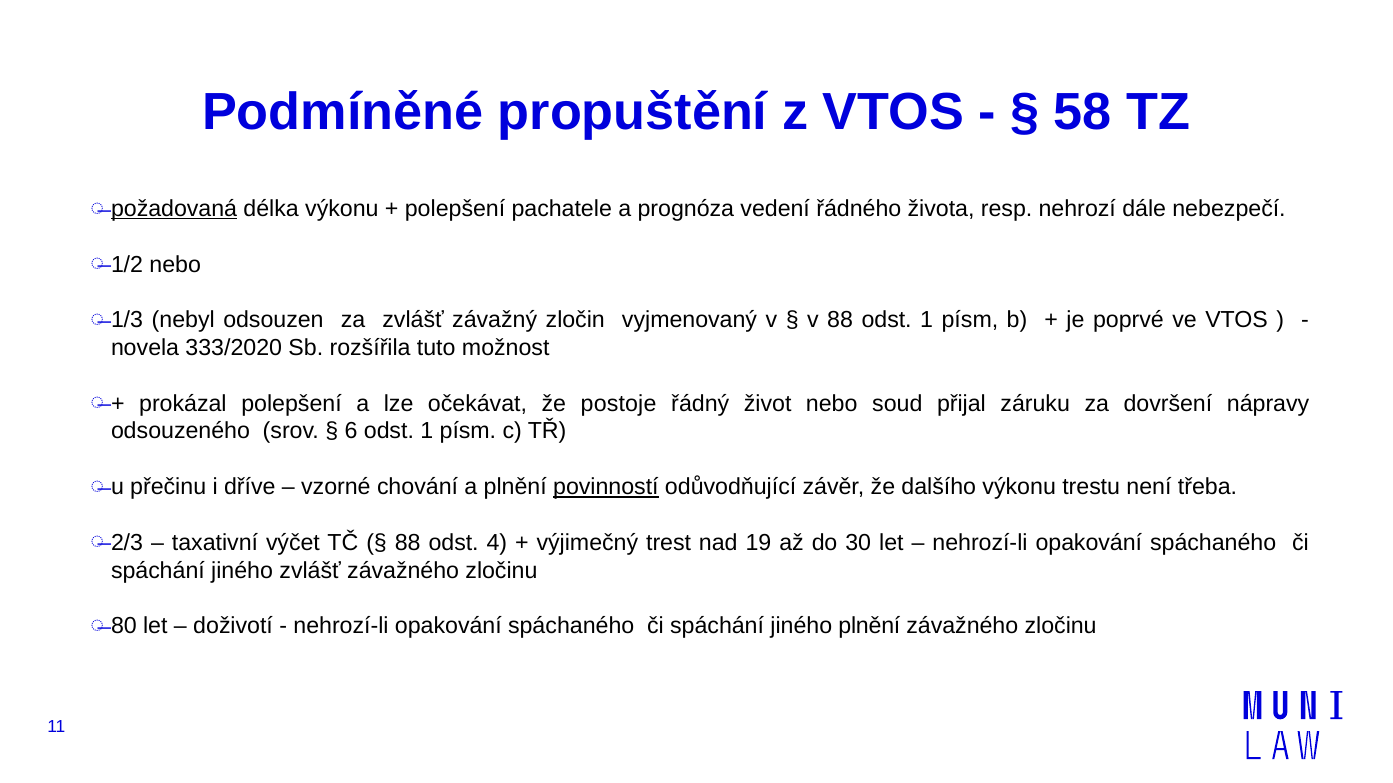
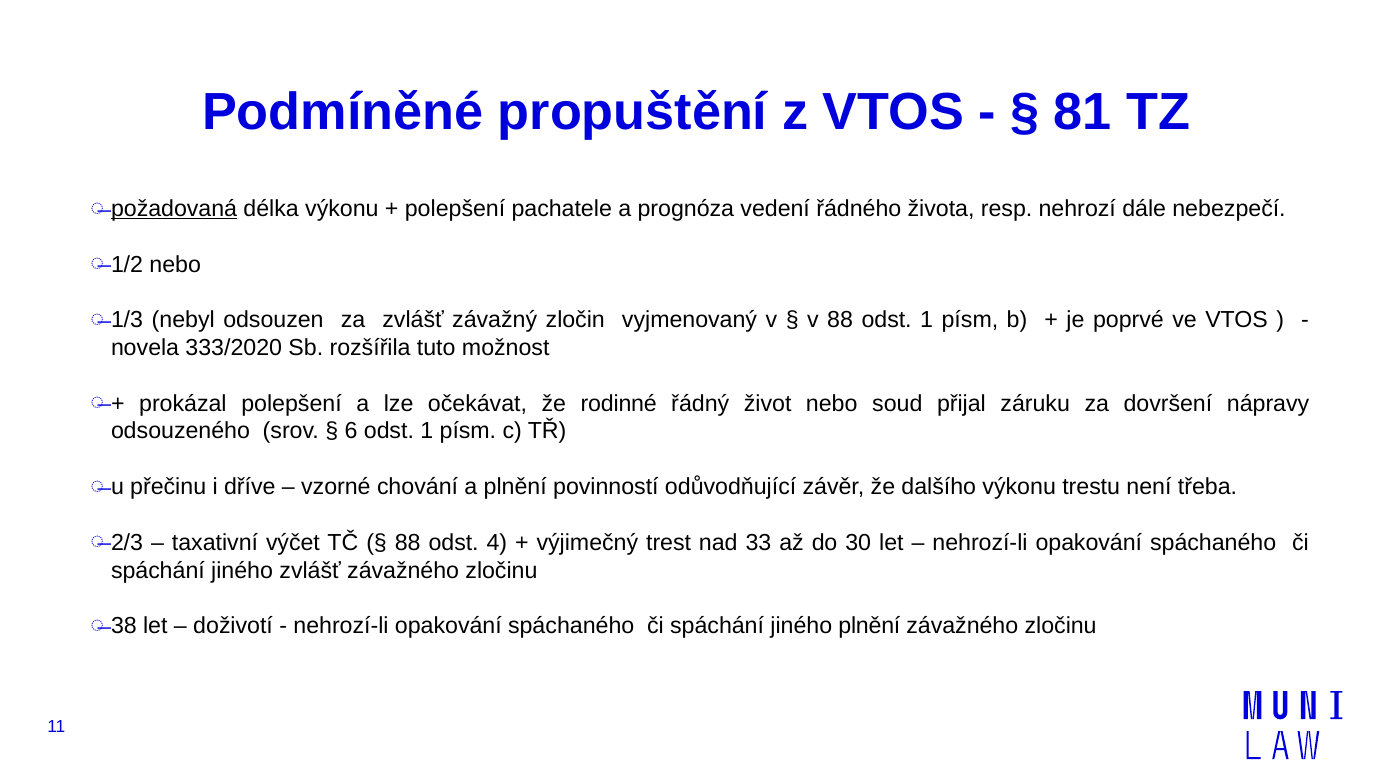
58: 58 -> 81 (1083, 113)
postoje: postoje -> rodinné (619, 404)
povinností underline: present -> none (606, 487)
19: 19 -> 33 (758, 543)
80: 80 -> 38 (124, 627)
